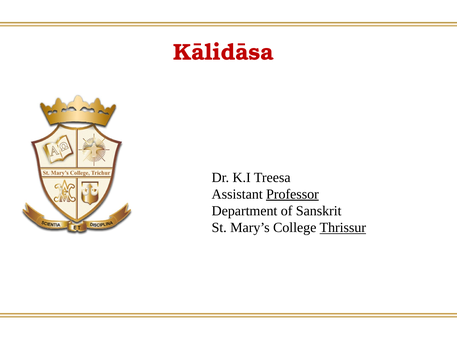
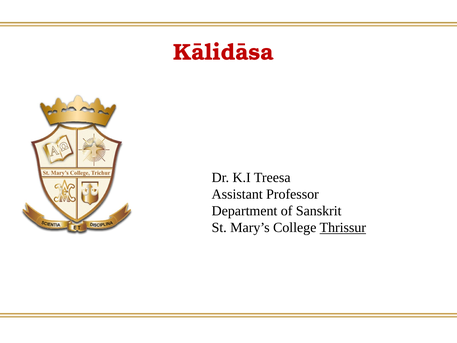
Professor underline: present -> none (292, 194)
